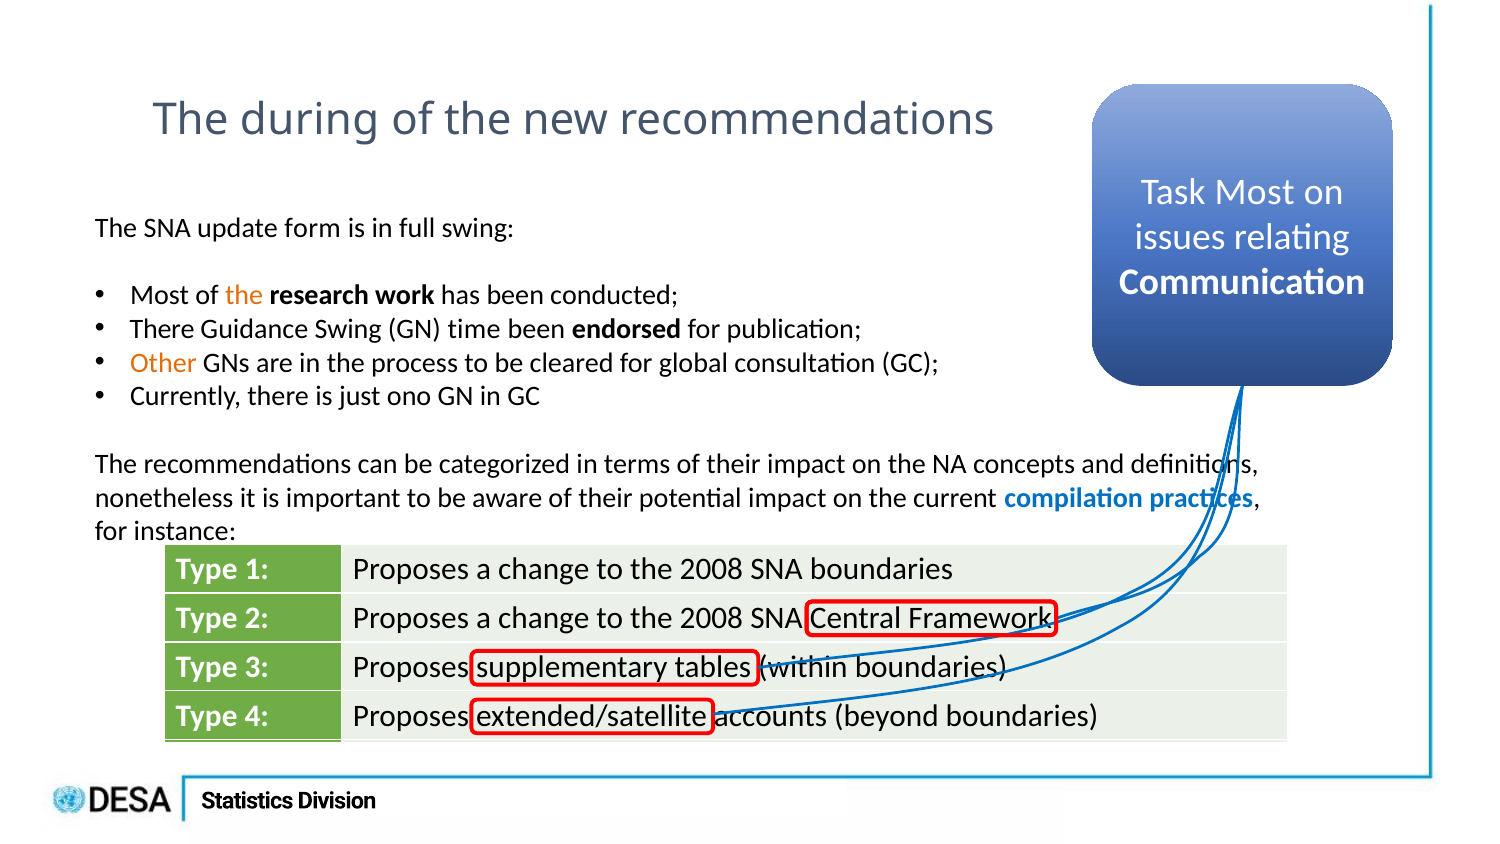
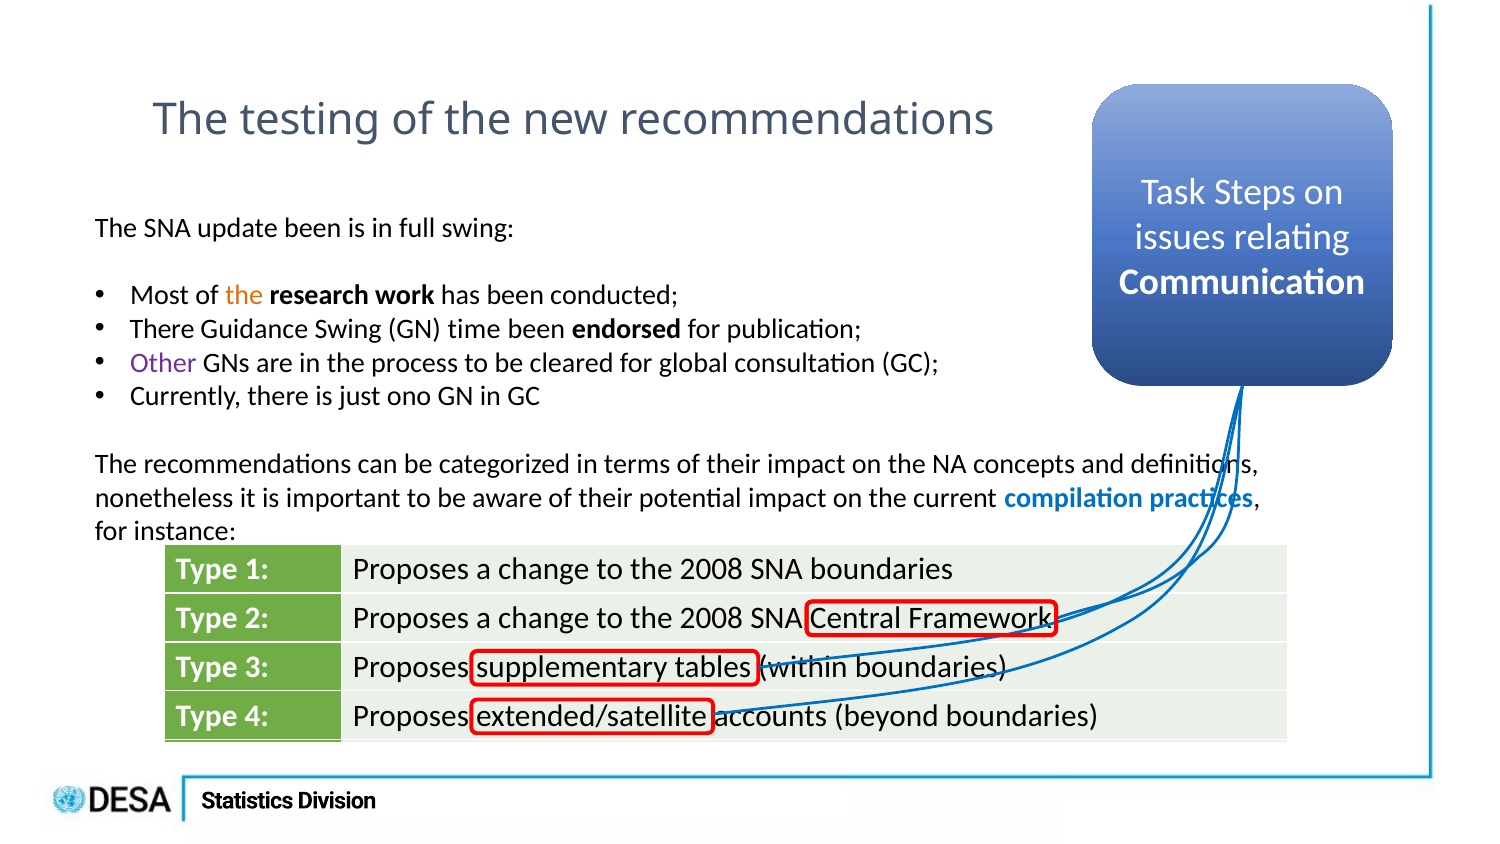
during: during -> testing (310, 120)
Task Most: Most -> Steps (1255, 193)
update form: form -> been (313, 228)
Other colour: orange -> purple (163, 363)
